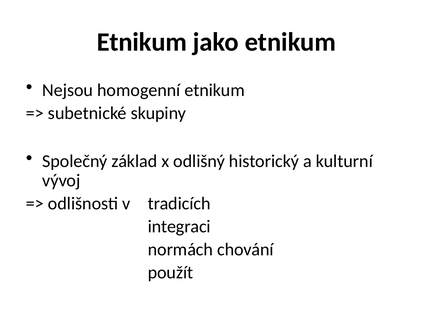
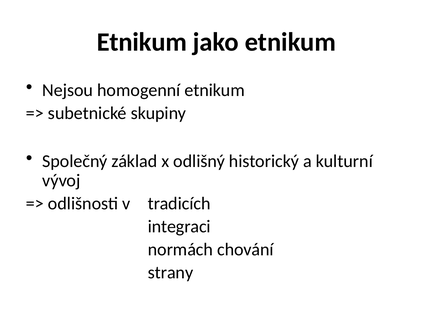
použít: použít -> strany (170, 272)
